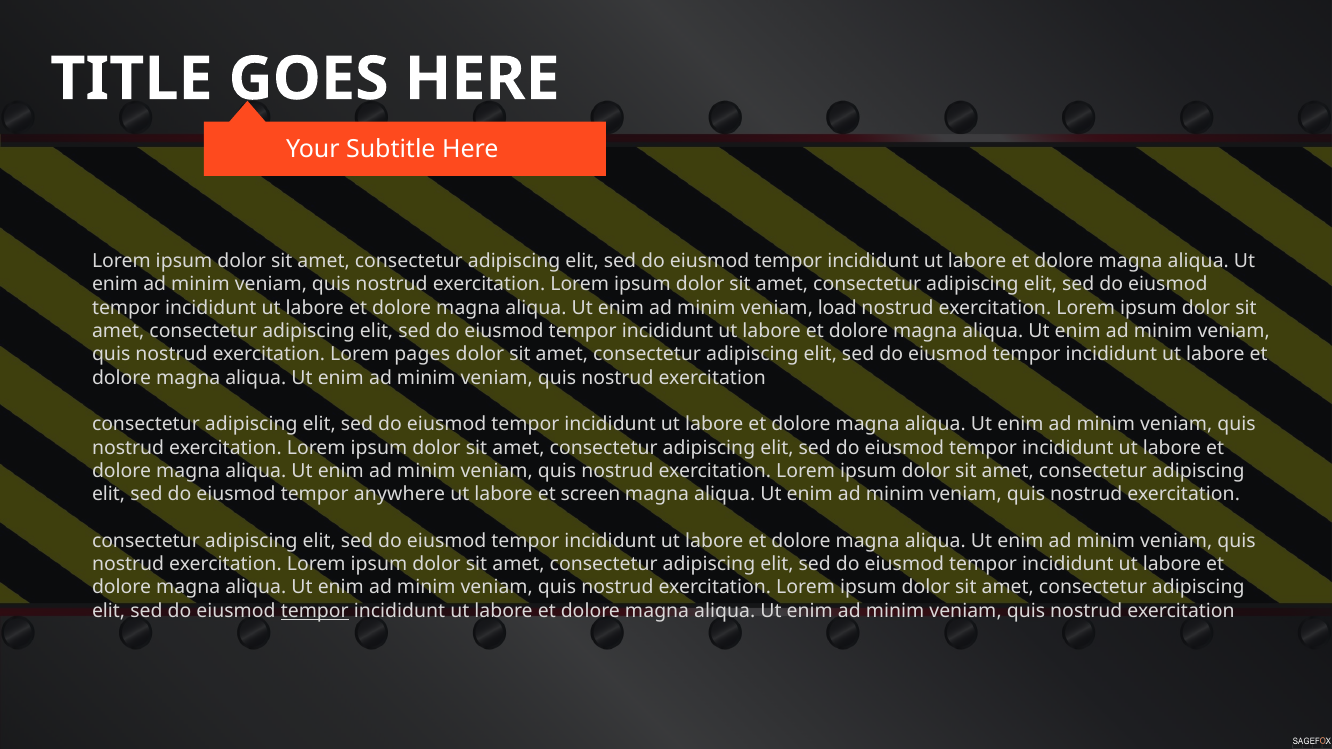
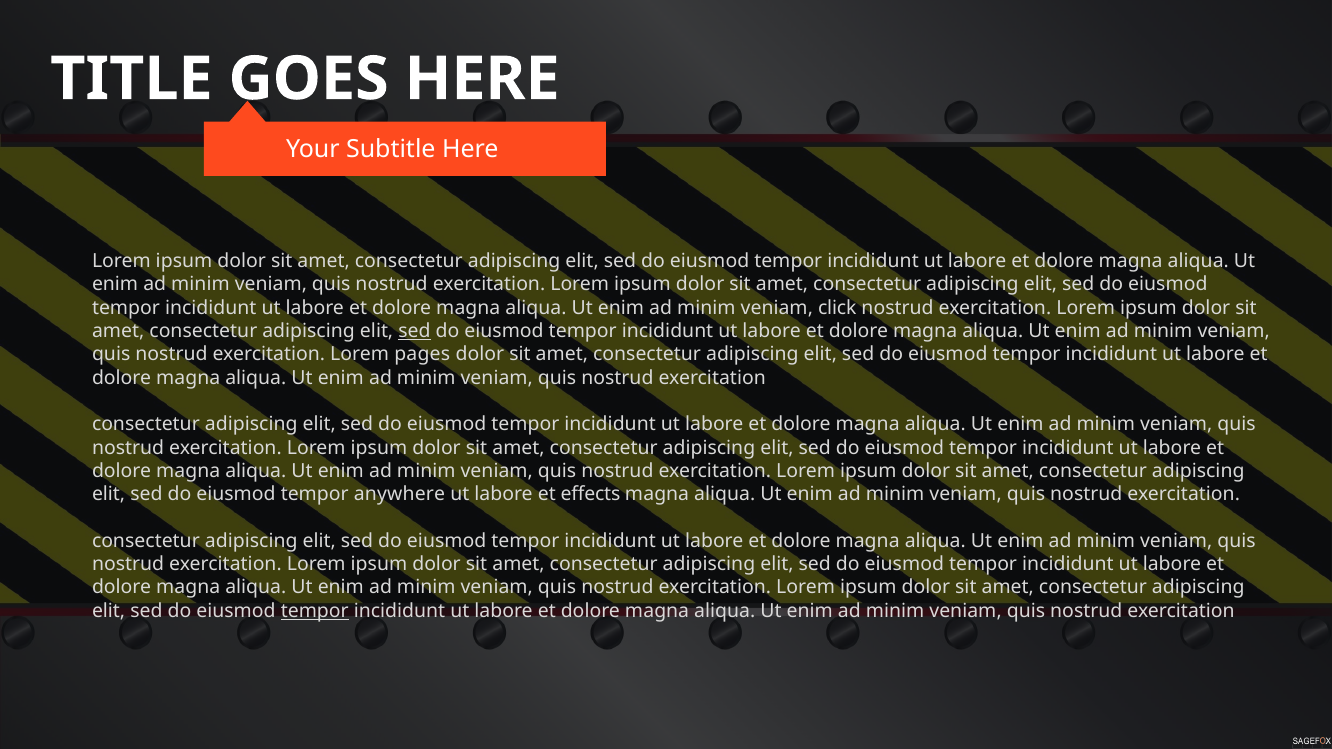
load: load -> click (837, 308)
sed underline: none -> present (414, 331)
screen: screen -> effects (590, 494)
